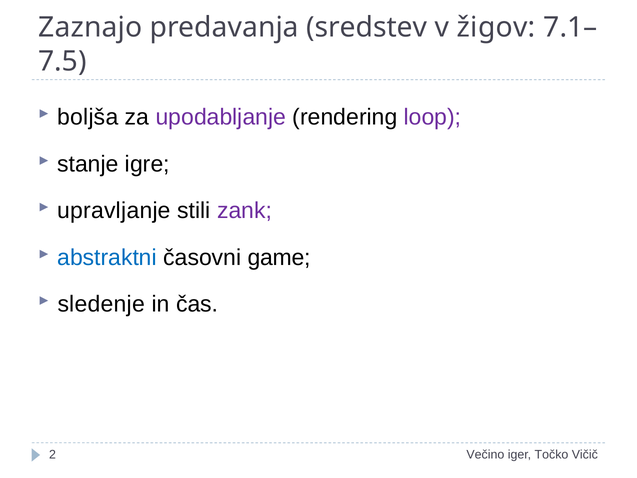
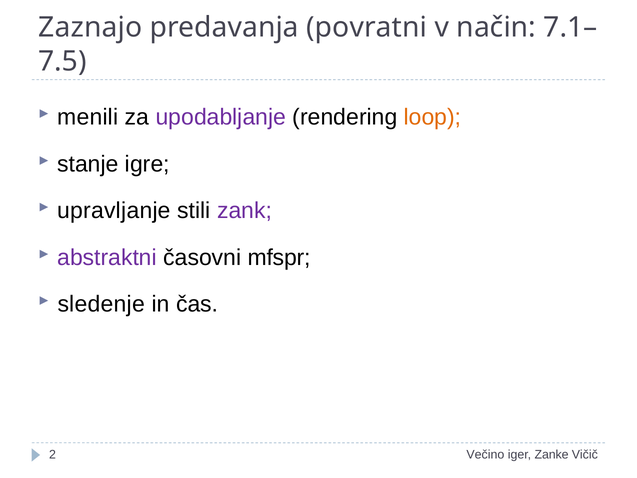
sredstev: sredstev -> povratni (367, 27)
žigov: žigov -> način (496, 27)
boljša: boljša -> menili (88, 117)
loop colour: purple -> orange (433, 117)
abstraktni colour: blue -> purple (107, 257)
game: game -> mfspr (279, 257)
Točko: Točko -> Zanke (552, 454)
